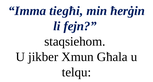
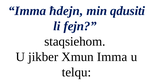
tiegħi: tiegħi -> ħdejn (66, 11)
ħerġin: ħerġin -> qdusiti (128, 11)
Xmun Għala: Għala -> Imma (112, 57)
